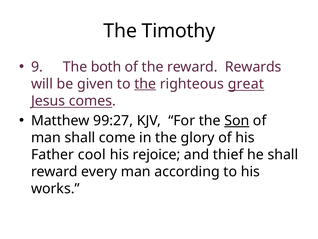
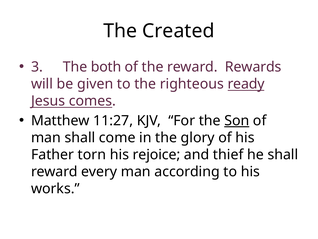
Timothy: Timothy -> Created (178, 31)
9: 9 -> 3 (37, 67)
the underline: present -> none (145, 84)
great: great -> ready (246, 84)
99:27: 99:27 -> 11:27 (113, 120)
cool: cool -> torn (92, 154)
